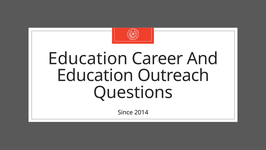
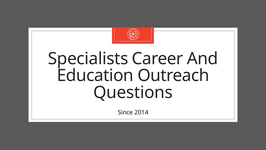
Education: Education -> Specialists (88, 59)
